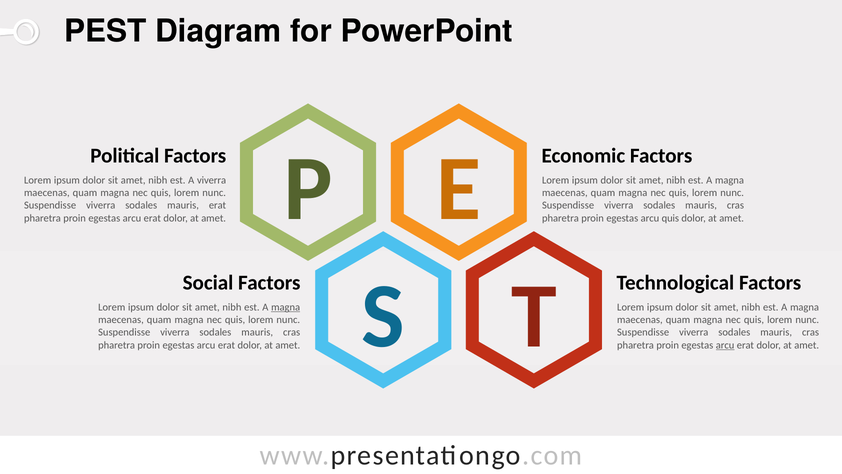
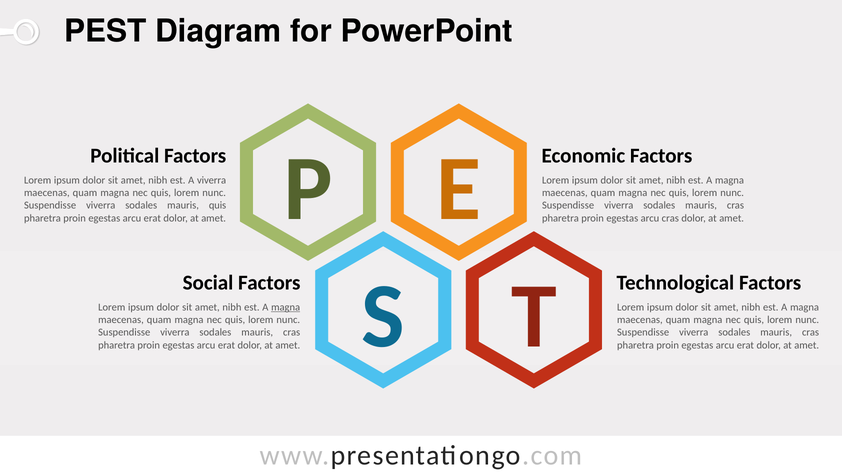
mauris erat: erat -> quis (218, 205)
arcu quis: quis -> cras (670, 218)
arcu underline: present -> none (725, 345)
